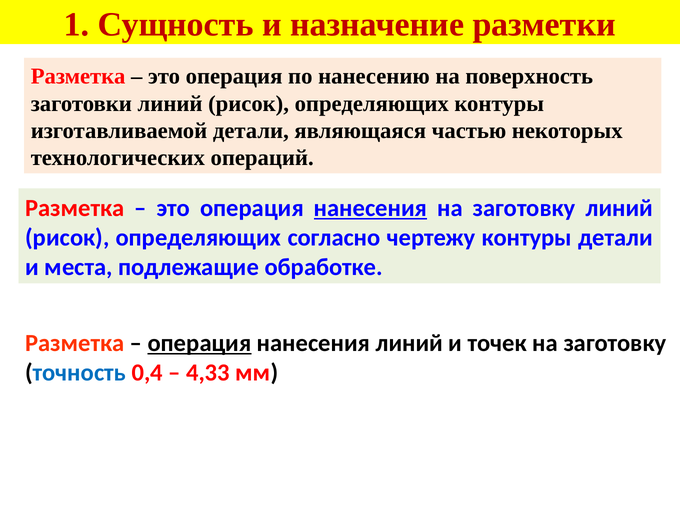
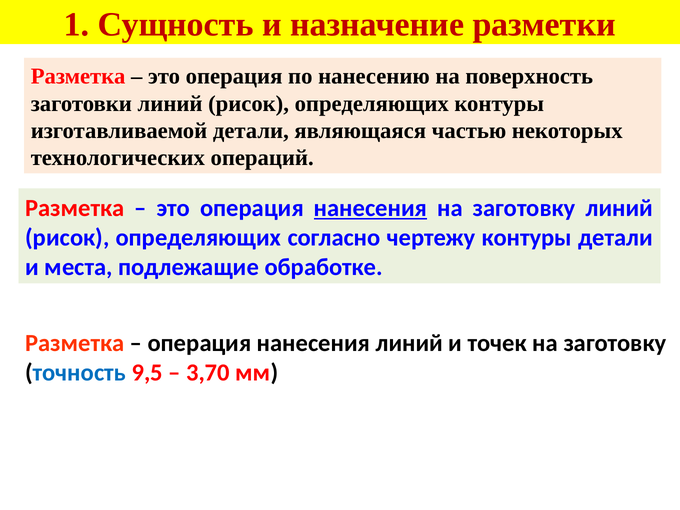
операция underline: present -> none (199, 343)
0,4: 0,4 -> 9,5 (147, 372)
4,33: 4,33 -> 3,70 (208, 372)
